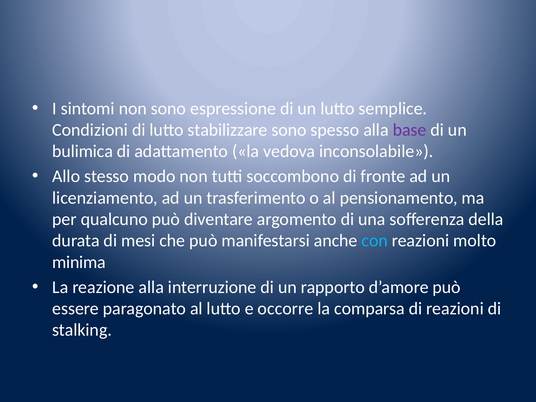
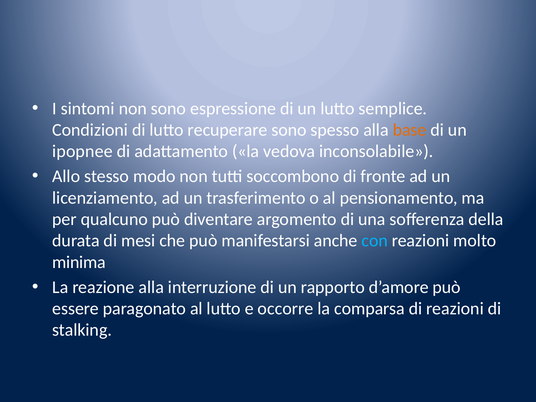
stabilizzare: stabilizzare -> recuperare (228, 130)
base colour: purple -> orange (410, 130)
bulimica: bulimica -> ipopnee (82, 151)
